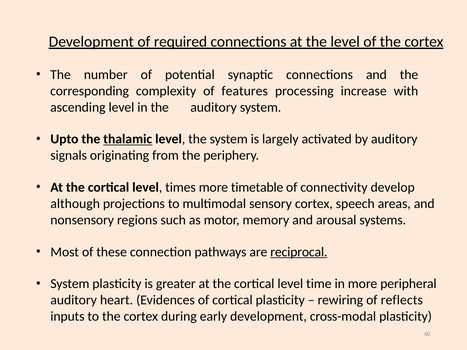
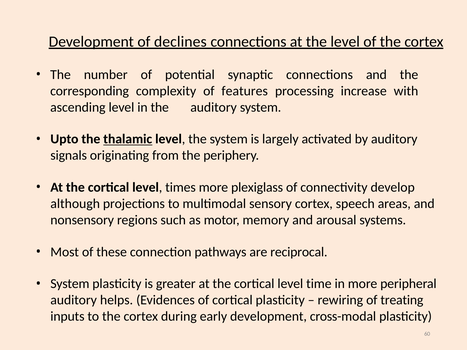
required: required -> declines (180, 42)
timetable: timetable -> plexiglass (257, 187)
reciprocal underline: present -> none (299, 252)
heart: heart -> helps (117, 300)
reflects: reflects -> treating (402, 300)
